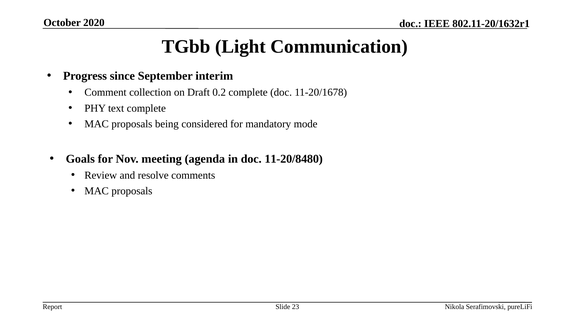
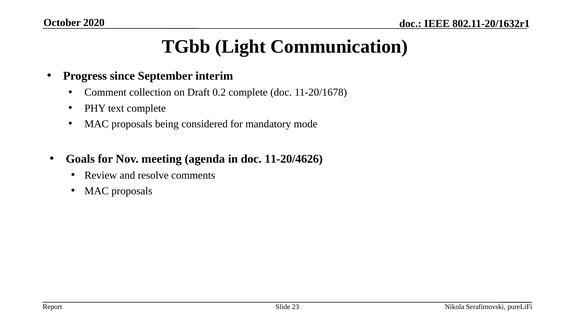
11-20/8480: 11-20/8480 -> 11-20/4626 (294, 159)
